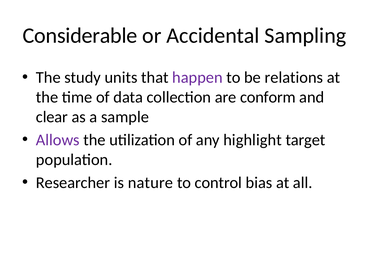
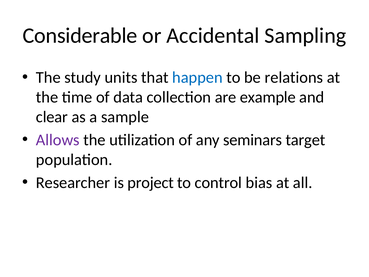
happen colour: purple -> blue (197, 77)
conform: conform -> example (268, 97)
highlight: highlight -> seminars (253, 140)
nature: nature -> project (151, 182)
